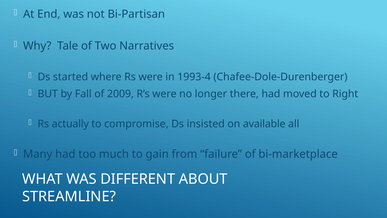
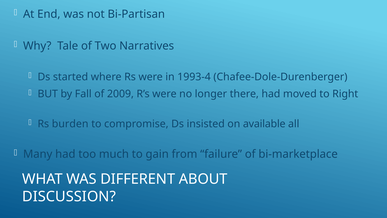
actually: actually -> burden (70, 124)
STREAMLINE: STREAMLINE -> DISCUSSION (69, 196)
